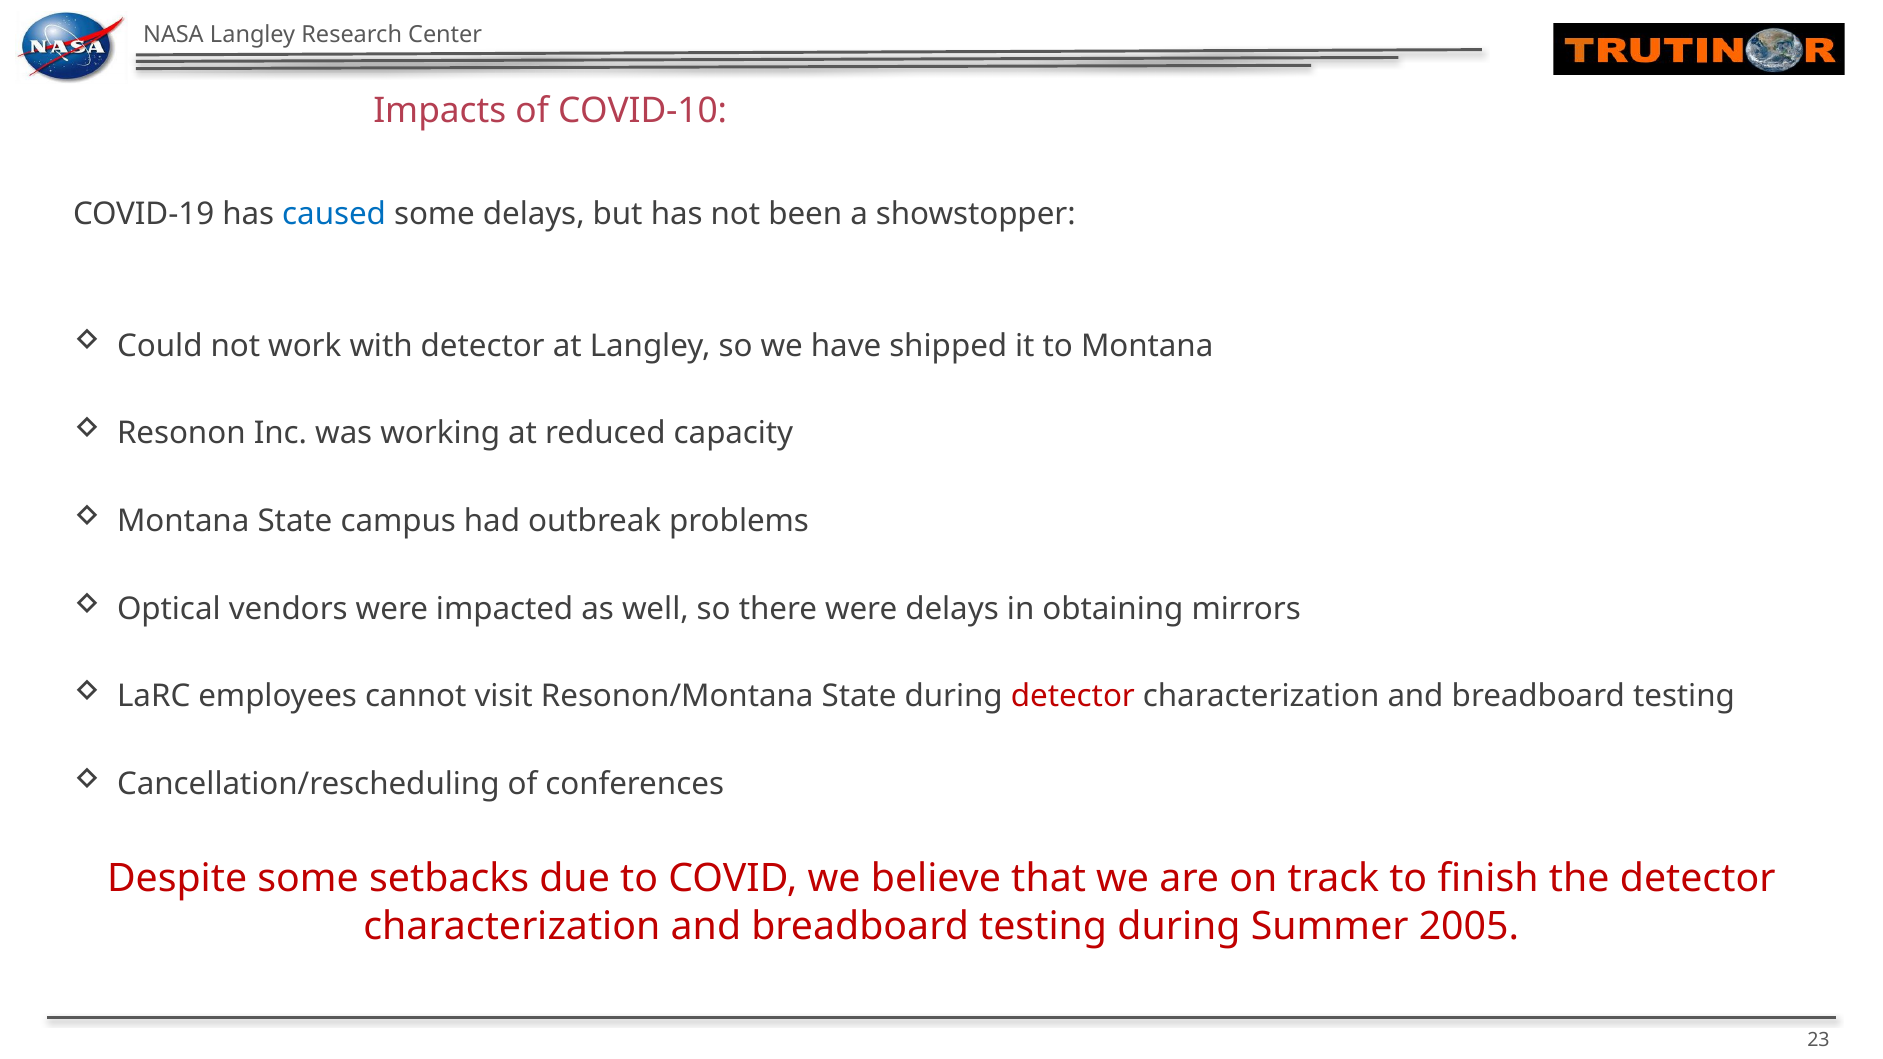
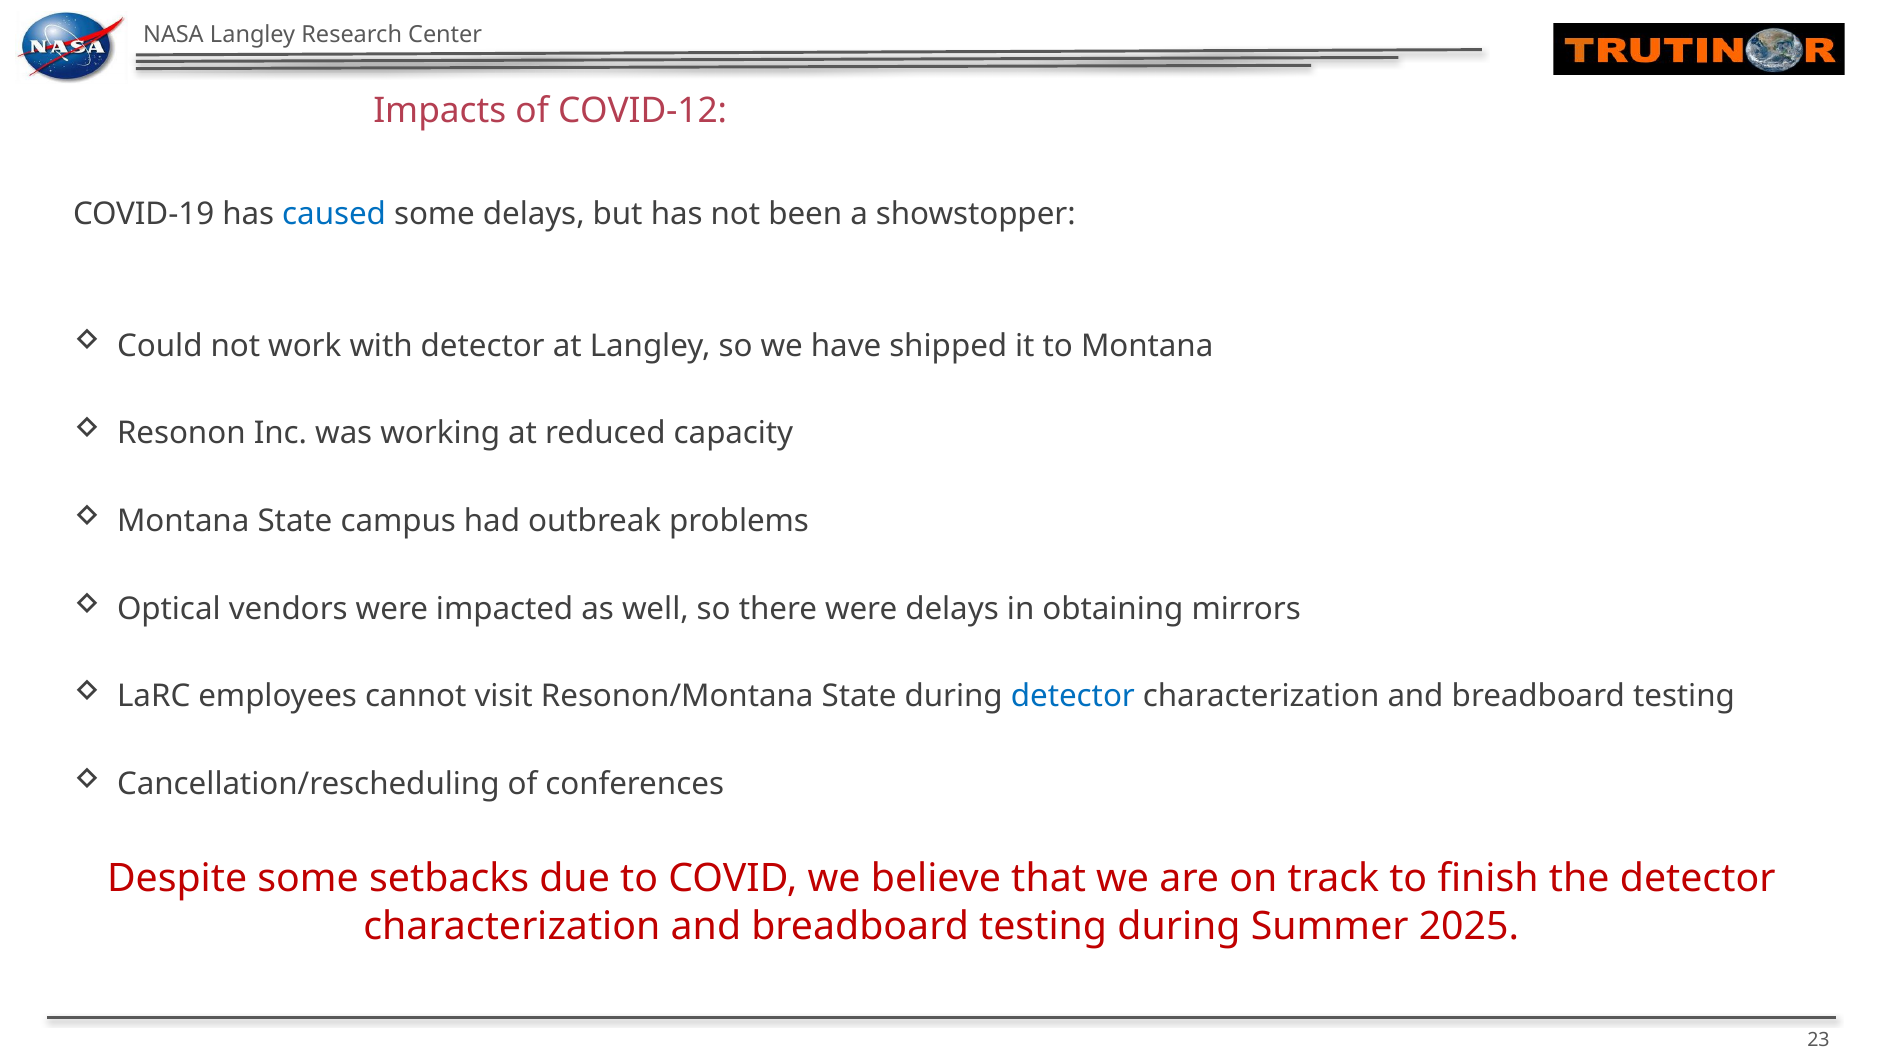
COVID-10: COVID-10 -> COVID-12 (643, 111)
detector colour: red -> blue (1073, 697)
2005: 2005 -> 2025 (1469, 926)
